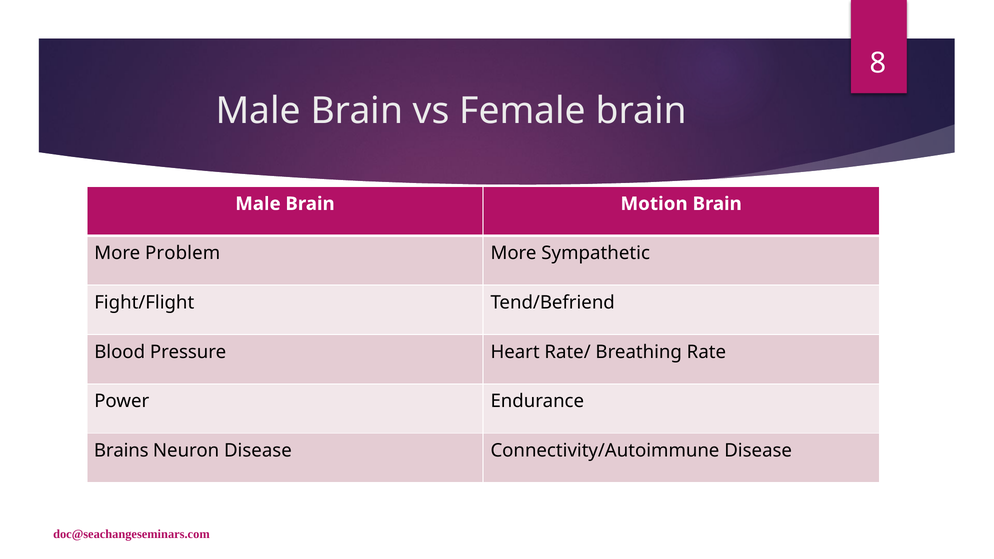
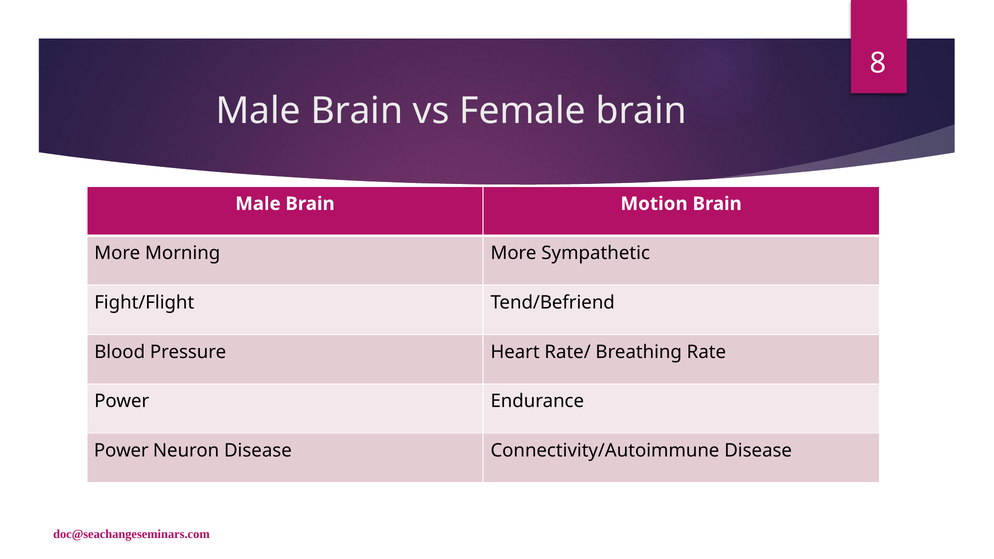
Problem: Problem -> Morning (183, 253)
Brains: Brains -> Power (121, 451)
